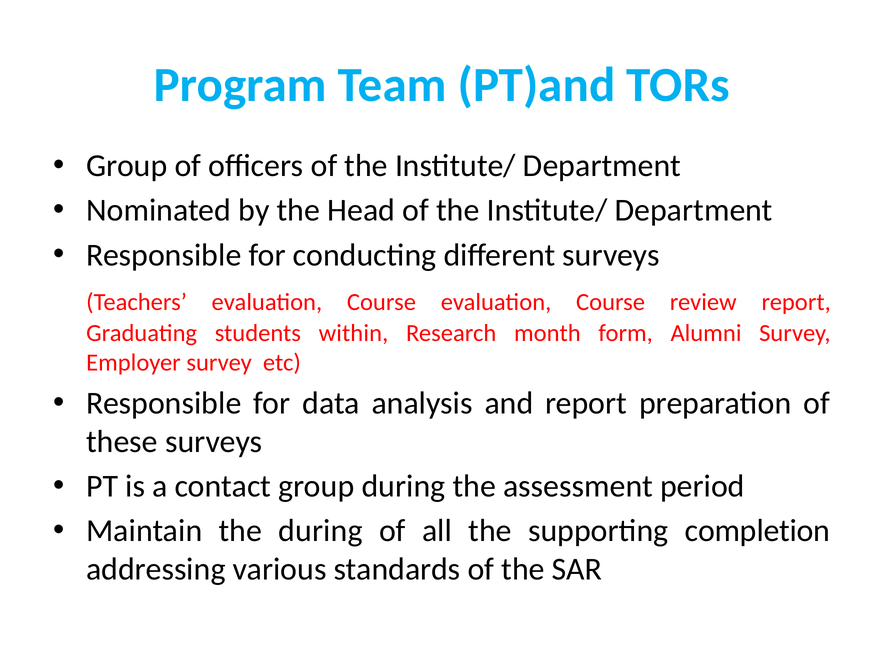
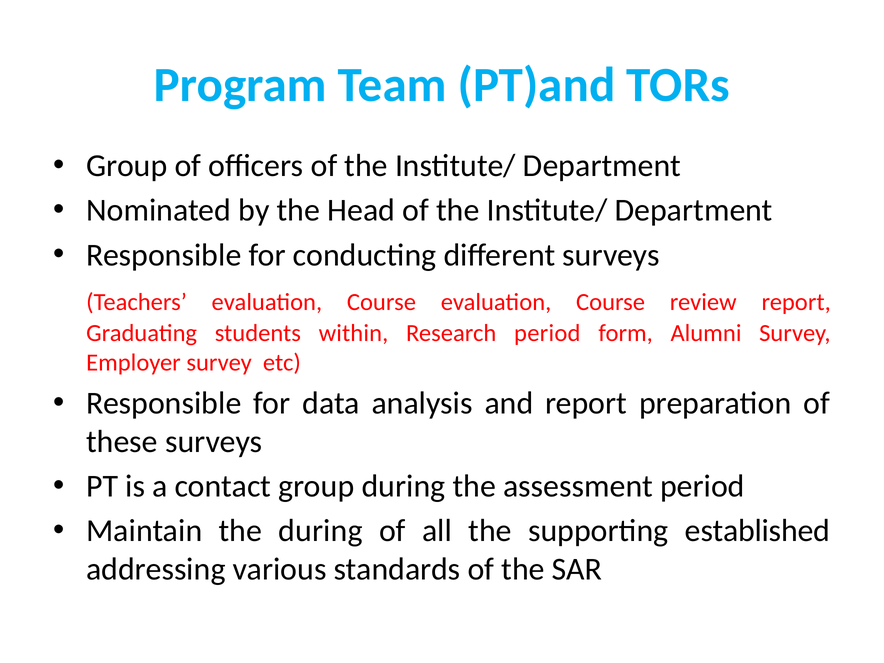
Research month: month -> period (547, 333)
completion: completion -> established (758, 531)
